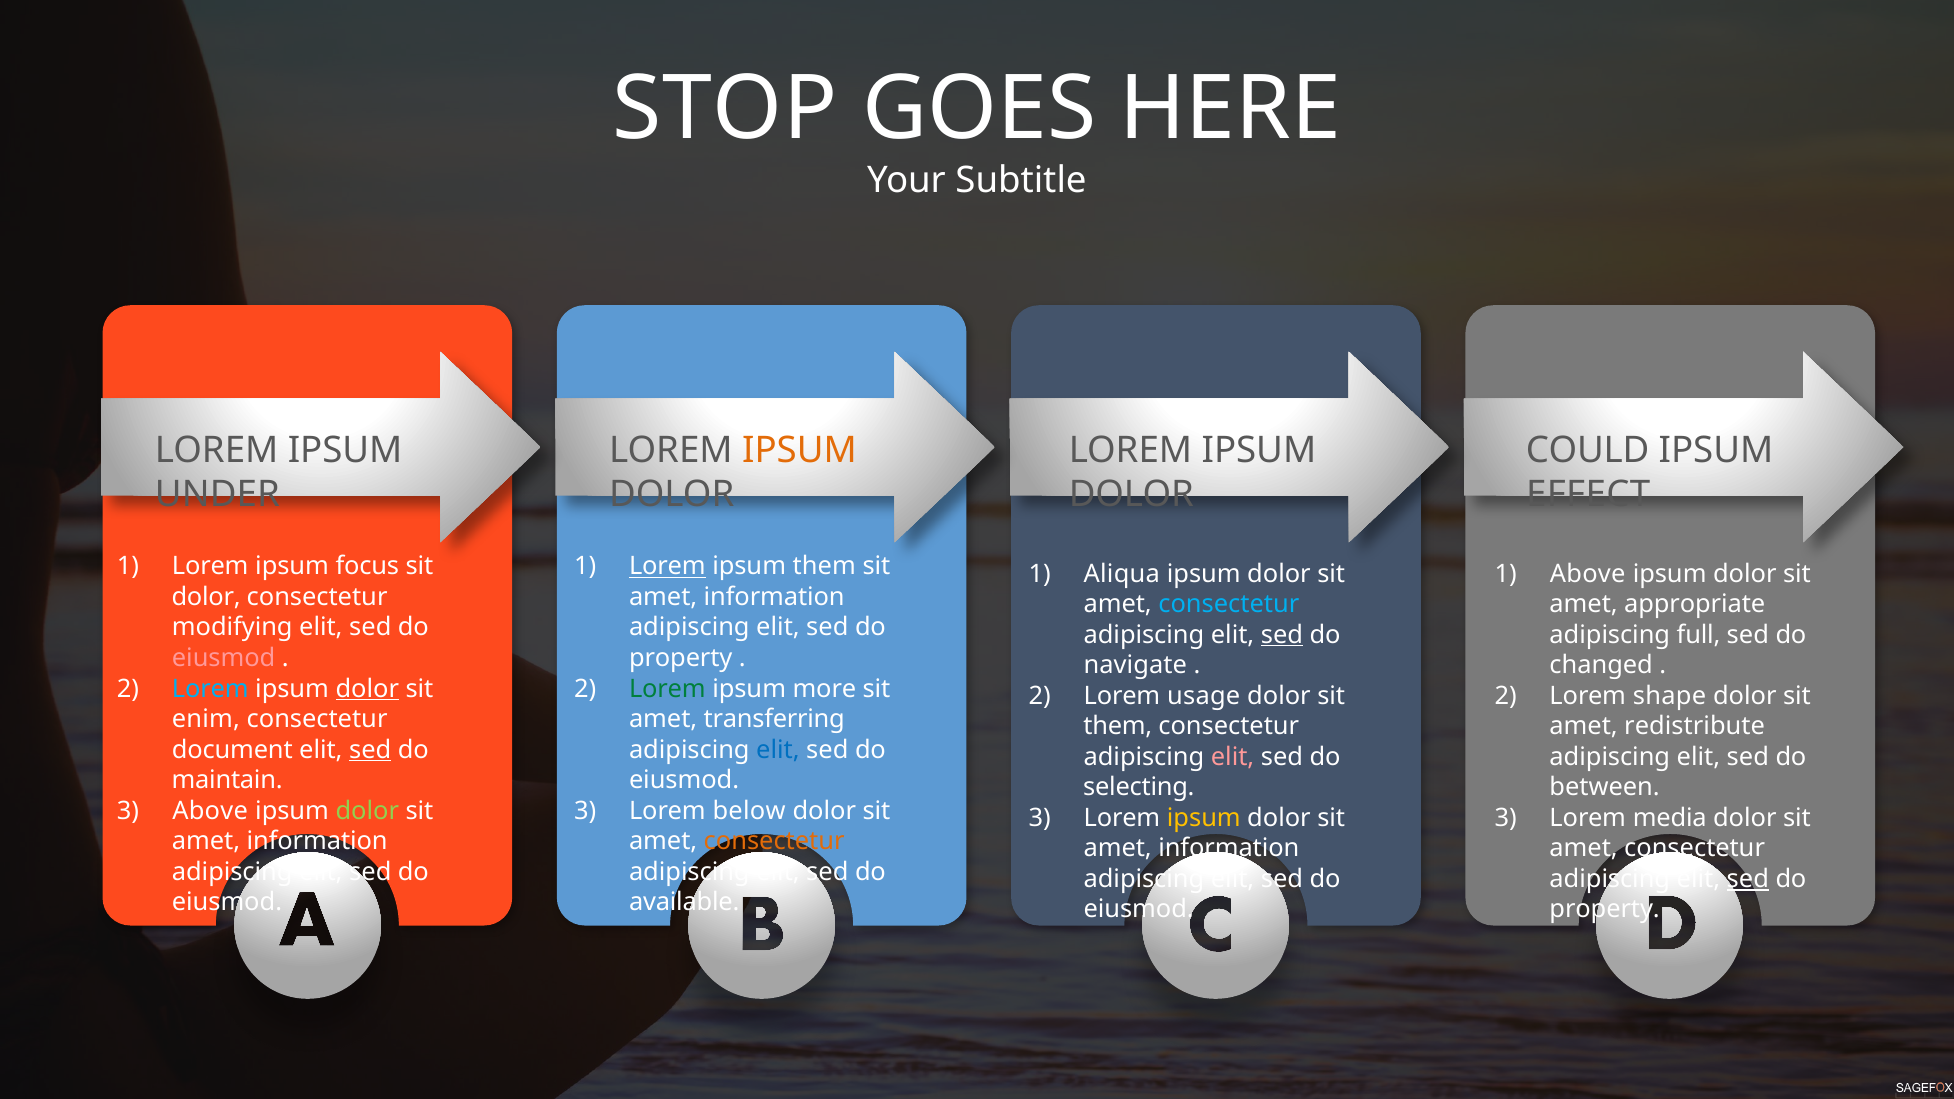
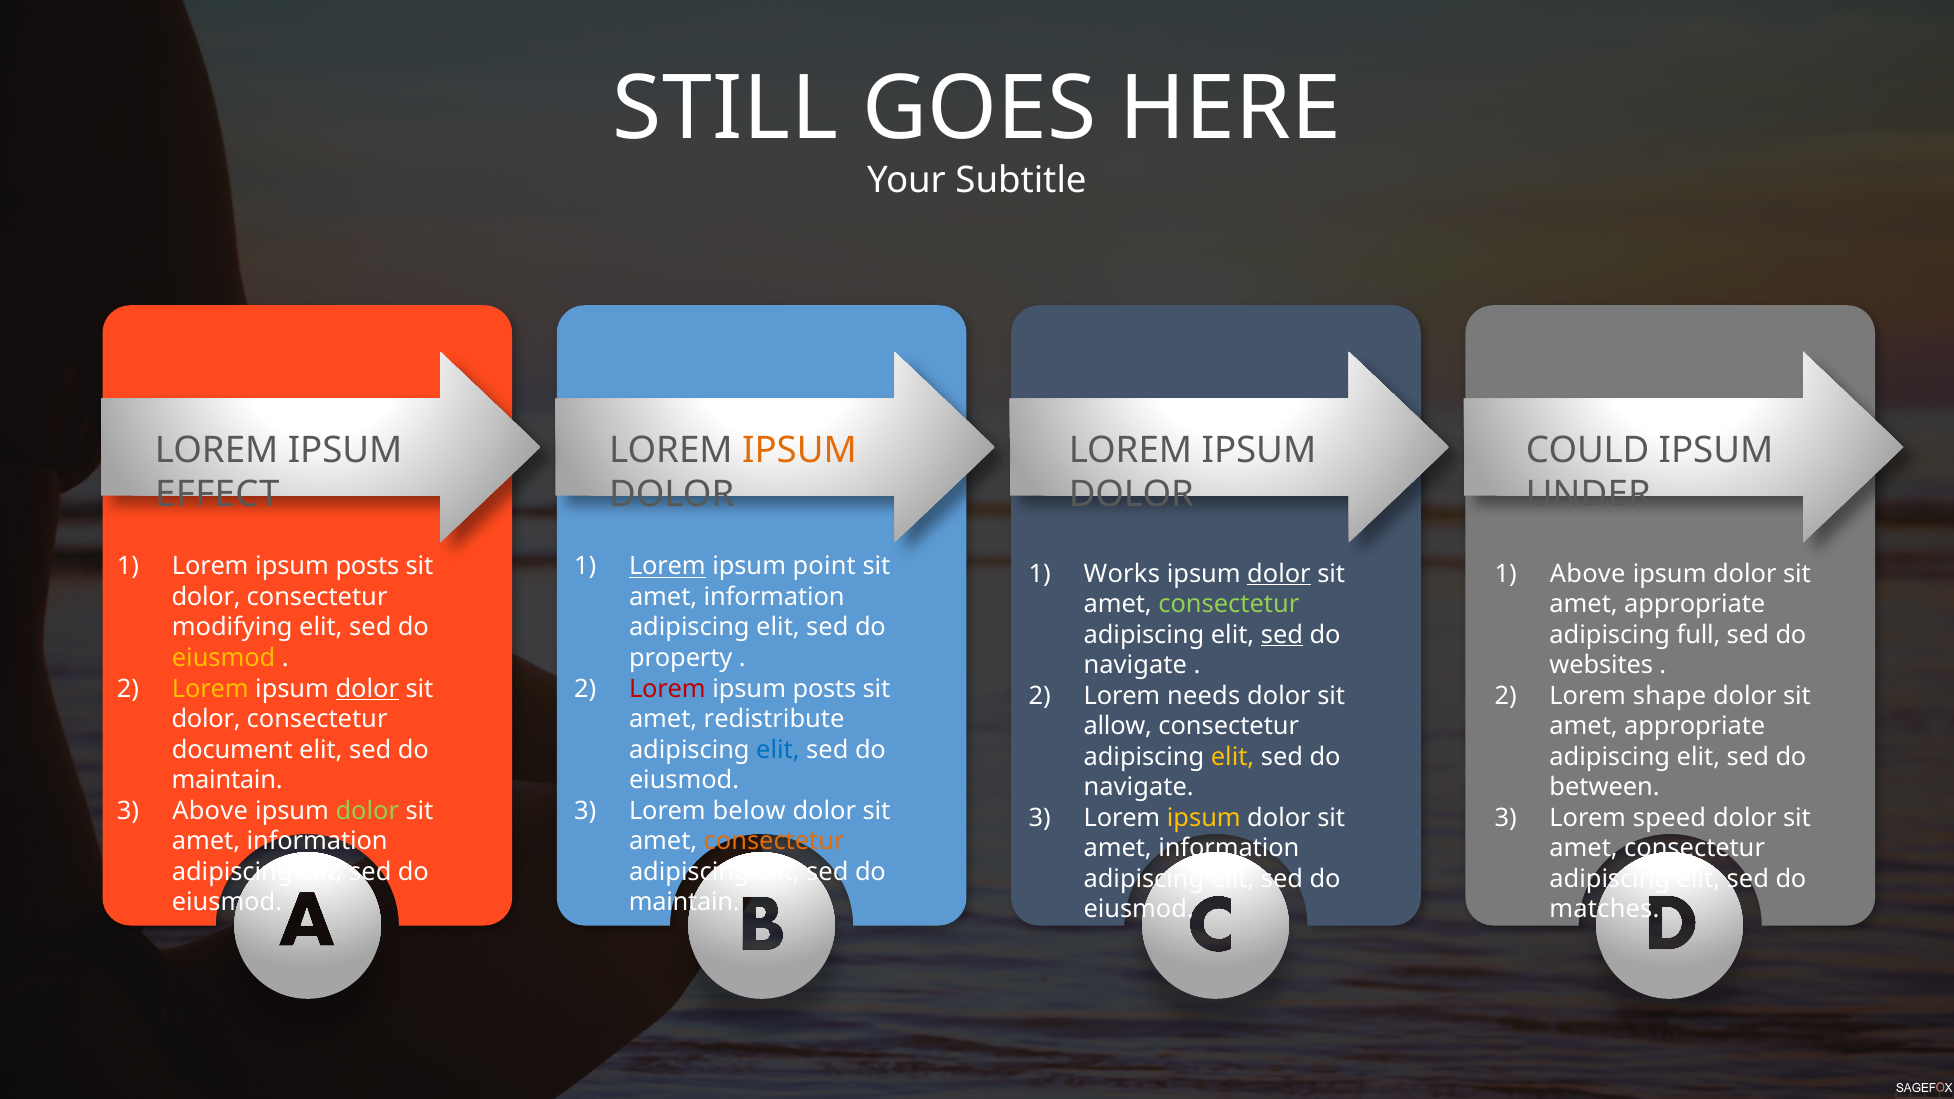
STOP: STOP -> STILL (725, 109)
UNDER: UNDER -> EFFECT (217, 495)
EFFECT: EFFECT -> UNDER (1588, 495)
focus: focus -> posts (367, 567)
ipsum them: them -> point (824, 567)
Aliqua: Aliqua -> Works (1122, 574)
dolor underline: none -> present (1279, 574)
consectetur colour: light blue -> light green (1229, 604)
eiusmod colour: pink -> yellow (224, 658)
changed: changed -> websites (1601, 665)
Lorem colour: light blue -> yellow (210, 689)
Lorem colour: green -> red (667, 689)
more: more -> posts (824, 689)
usage: usage -> needs (1204, 696)
enim: enim -> dolor (206, 719)
transferring: transferring -> redistribute (774, 719)
them: them -> allow (1118, 726)
redistribute: redistribute -> appropriate (1695, 726)
sed underline: present -> none (370, 750)
elit colour: pink -> yellow (1233, 757)
selecting: selecting -> navigate (1139, 787)
media: media -> speed (1670, 818)
sed underline: present -> none (1748, 879)
available: available -> maintain (684, 902)
property: property -> matches (1604, 909)
